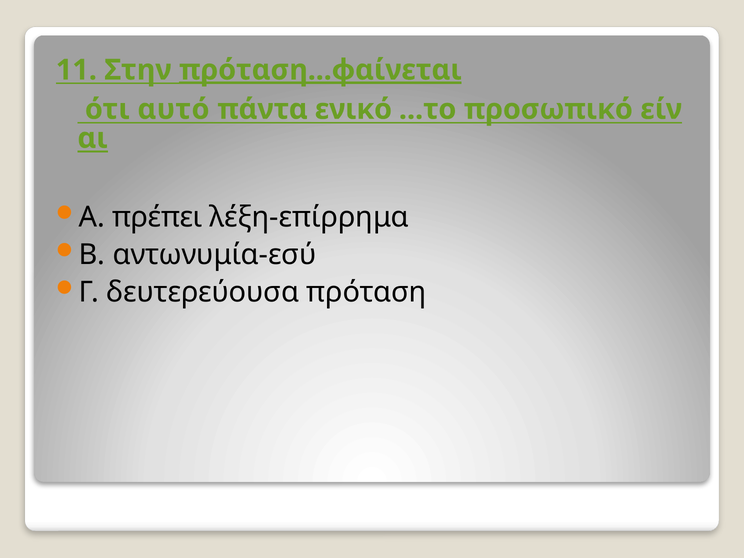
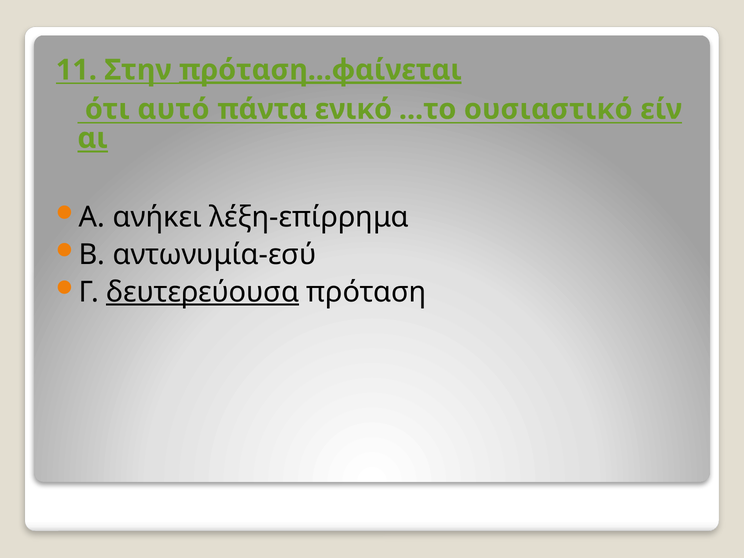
προσωπικό: προσωπικό -> ουσιαστικό (548, 109)
πρέπει: πρέπει -> ανήκει (157, 217)
δευτερεύουσα underline: none -> present (203, 292)
